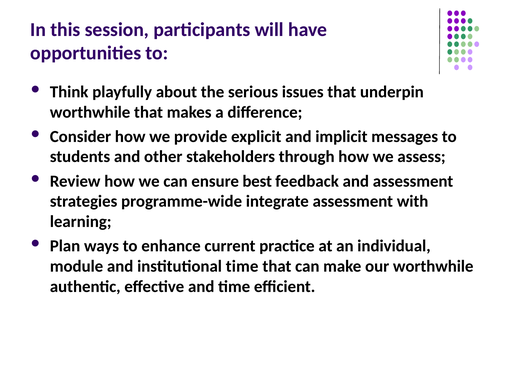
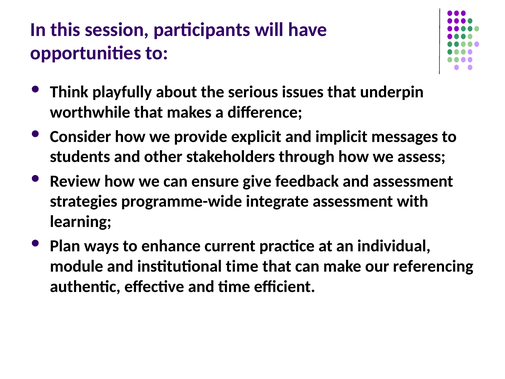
best: best -> give (257, 181)
our worthwhile: worthwhile -> referencing (433, 266)
